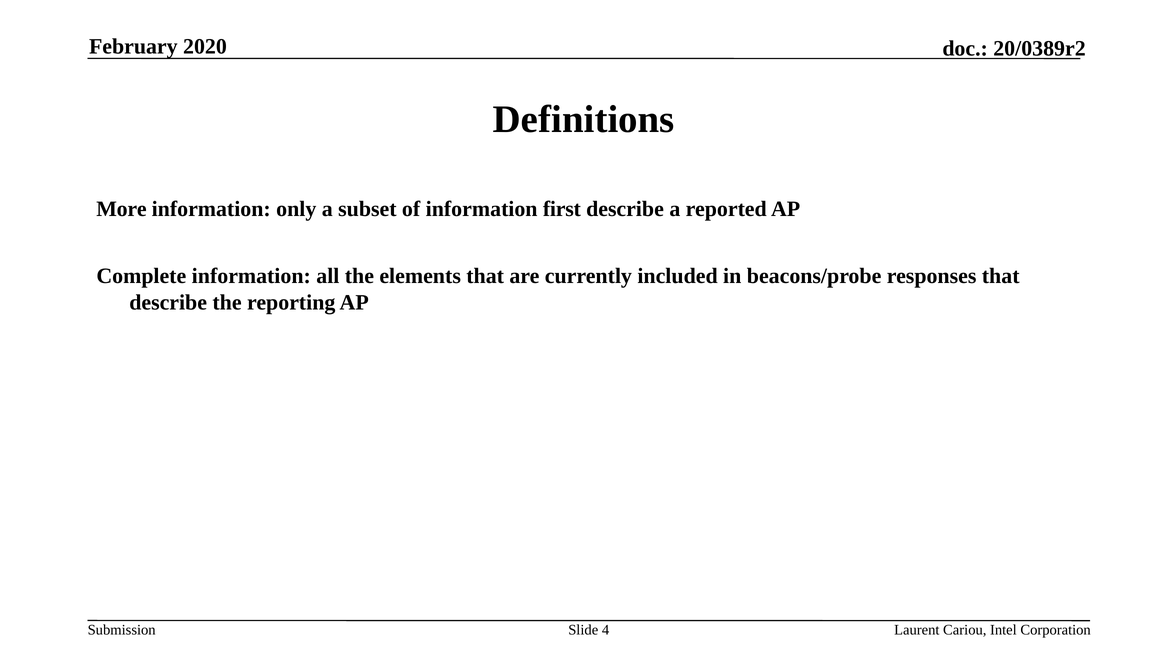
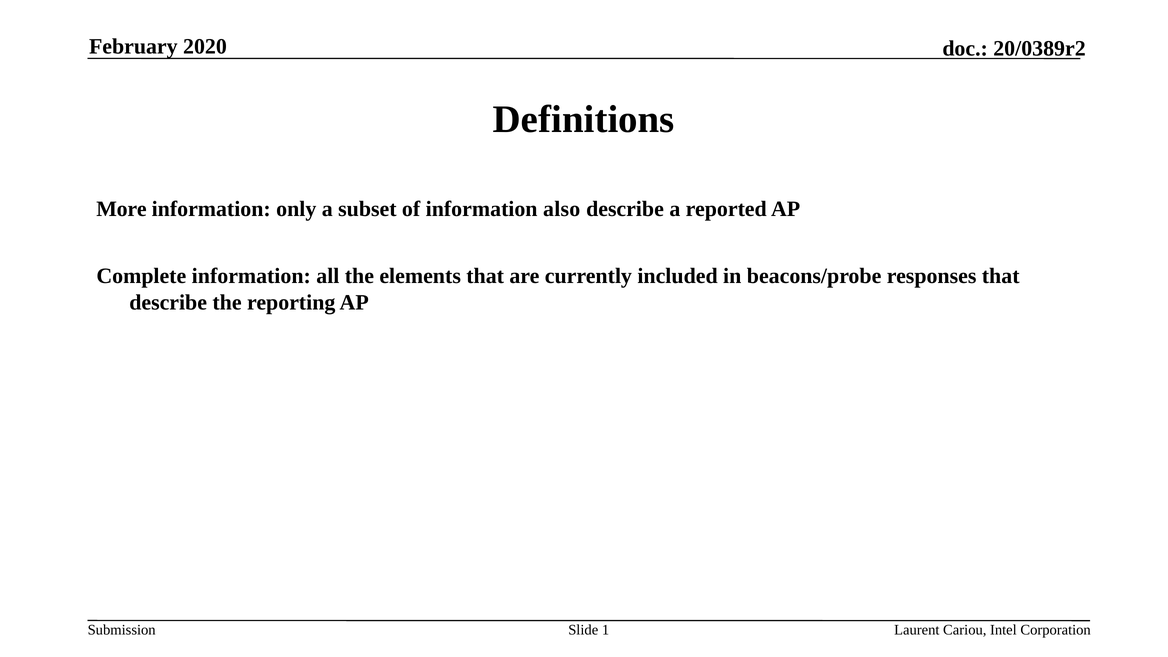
first: first -> also (562, 209)
4: 4 -> 1 (606, 630)
